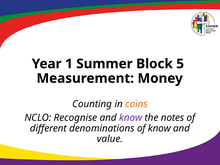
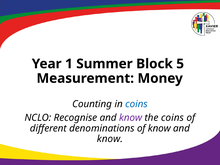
coins colour: orange -> blue (136, 104)
the notes: notes -> coins (172, 118)
value: value -> know (110, 139)
